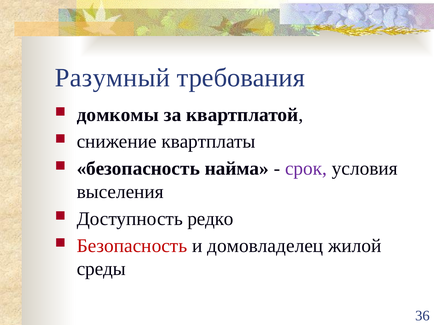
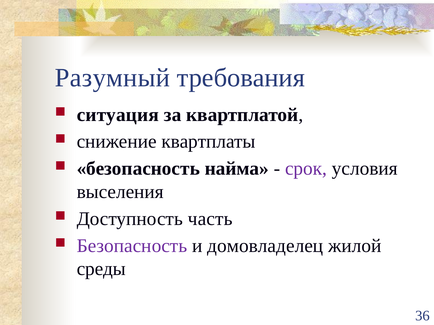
домкомы: домкомы -> ситуация (118, 115)
редко: редко -> часть (210, 219)
Безопасность colour: red -> purple (132, 246)
